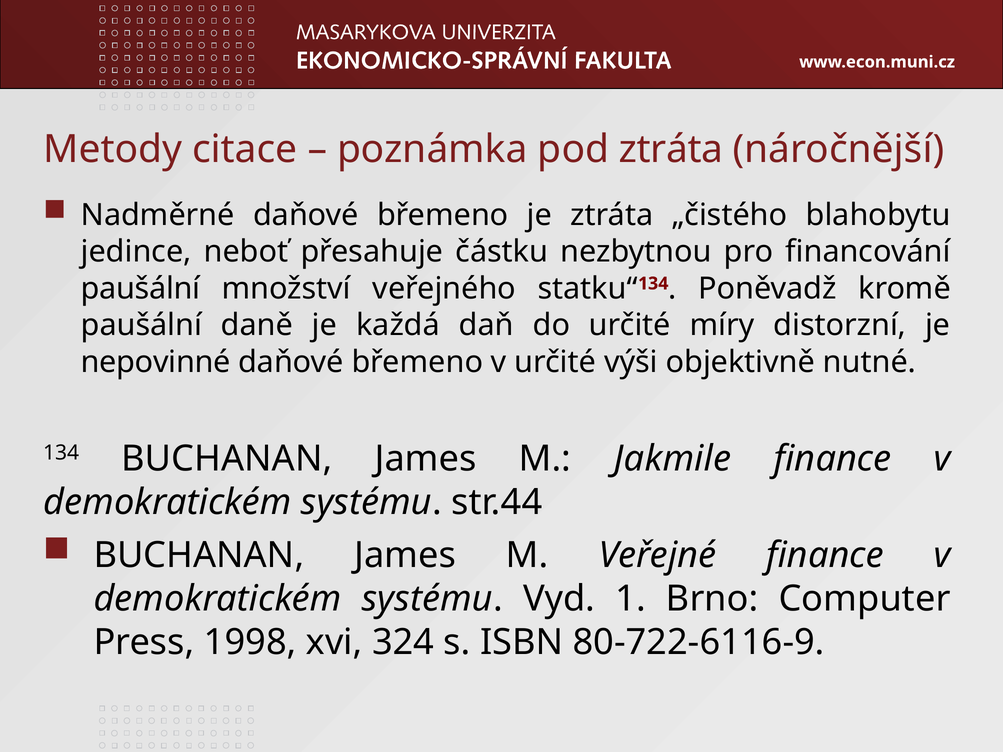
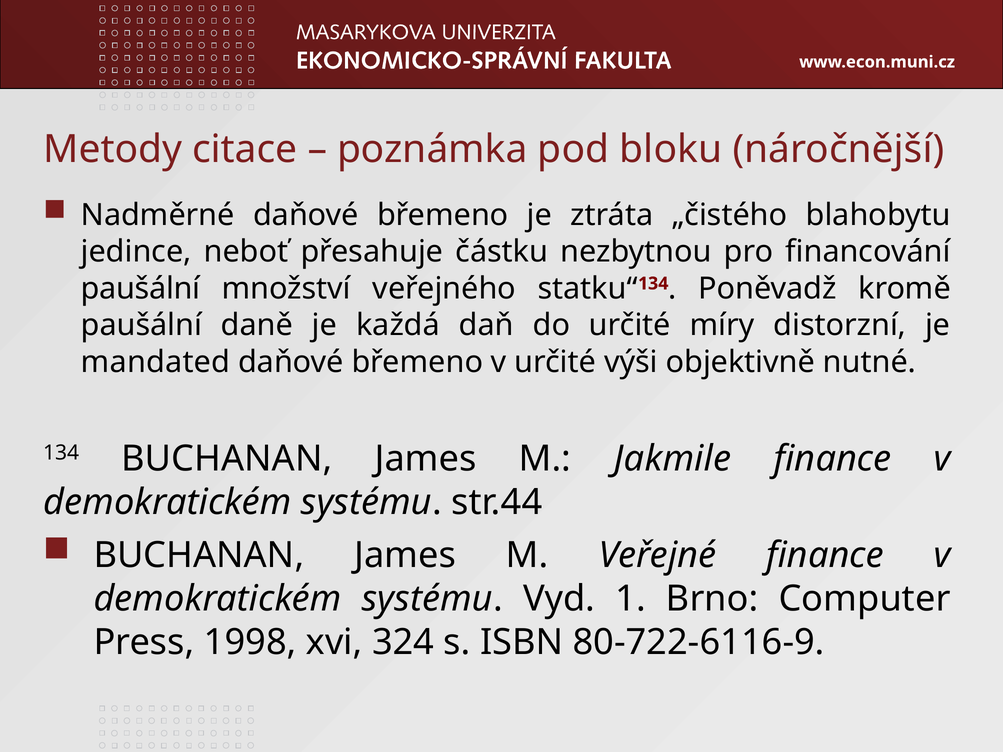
pod ztráta: ztráta -> bloku (671, 150)
nepovinné: nepovinné -> mandated (155, 362)
